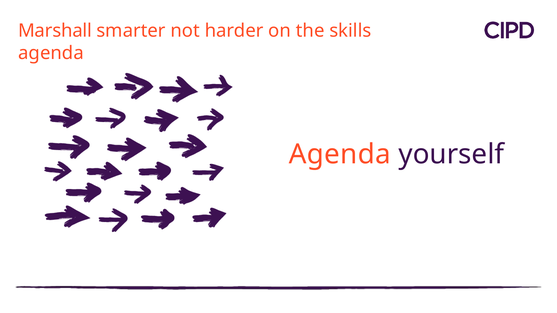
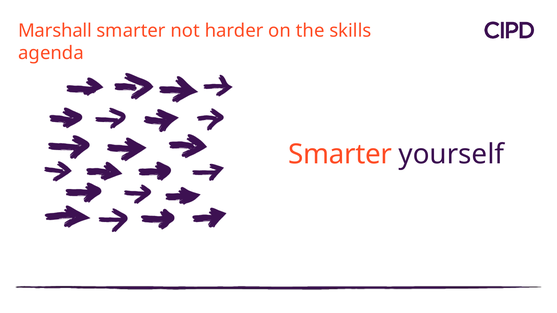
Agenda: Agenda -> Smarter (340, 154)
